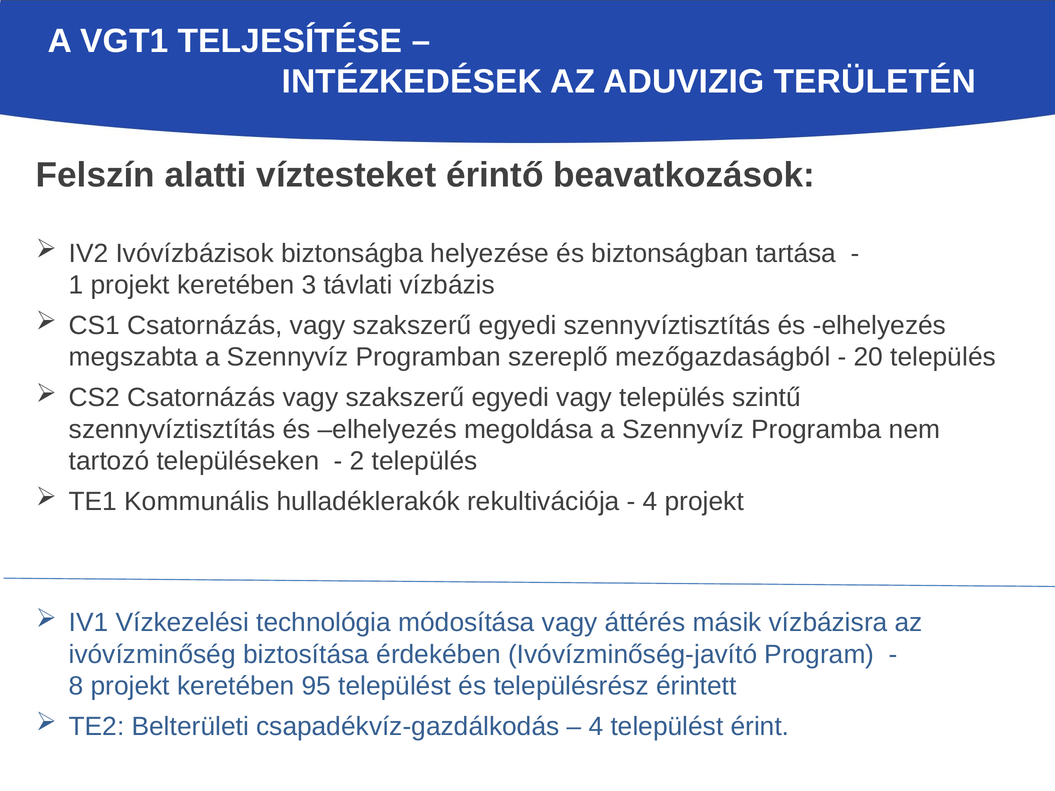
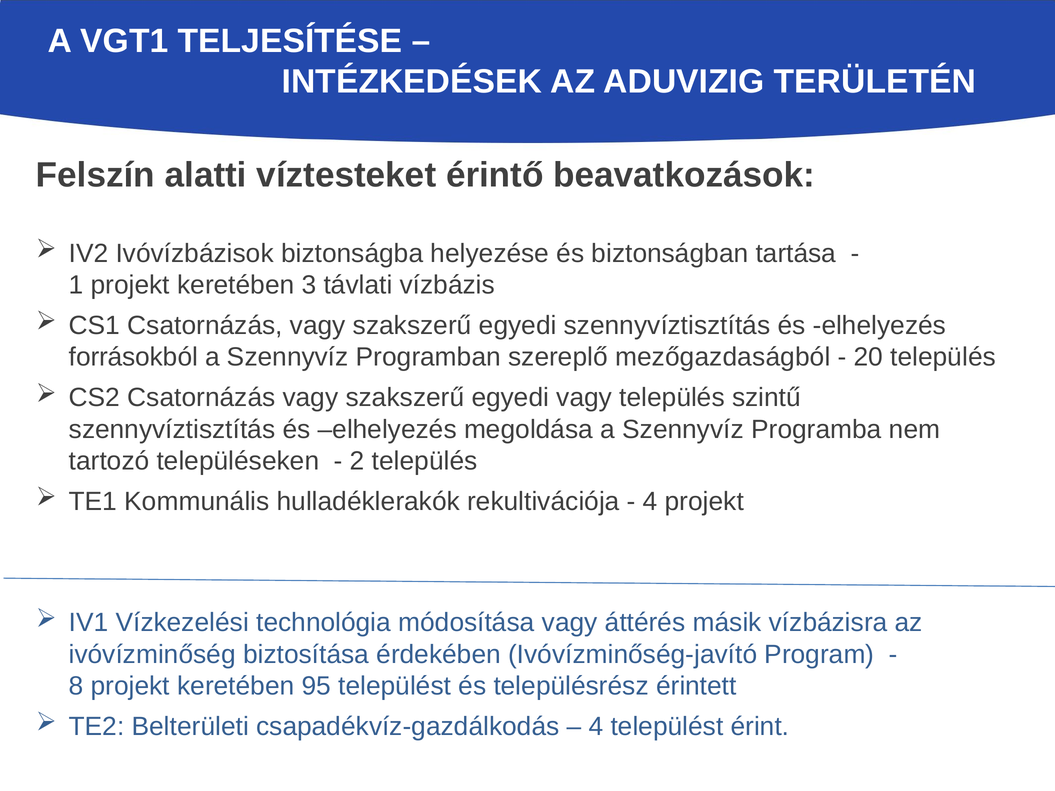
megszabta: megszabta -> forrásokból (133, 357)
